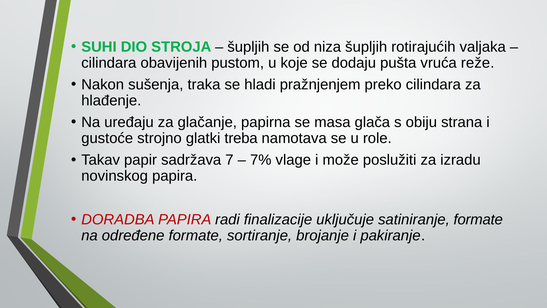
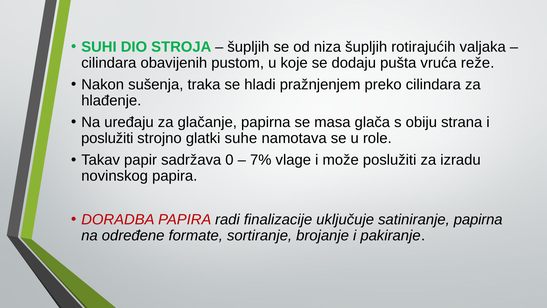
gustoće: gustoće -> poslužiti (107, 138)
treba: treba -> suhe (241, 138)
7: 7 -> 0 (229, 160)
satiniranje formate: formate -> papirna (478, 219)
